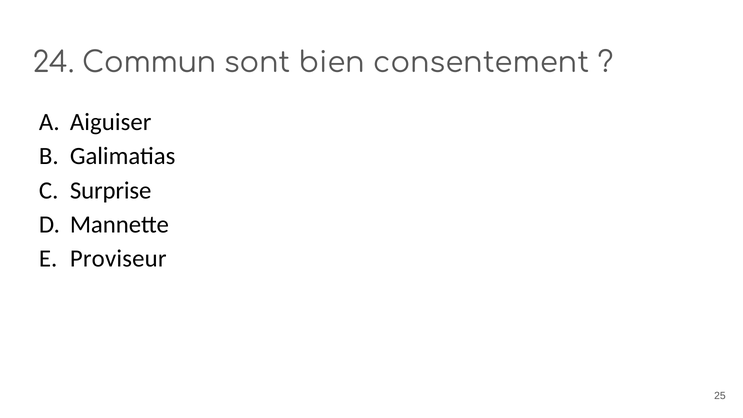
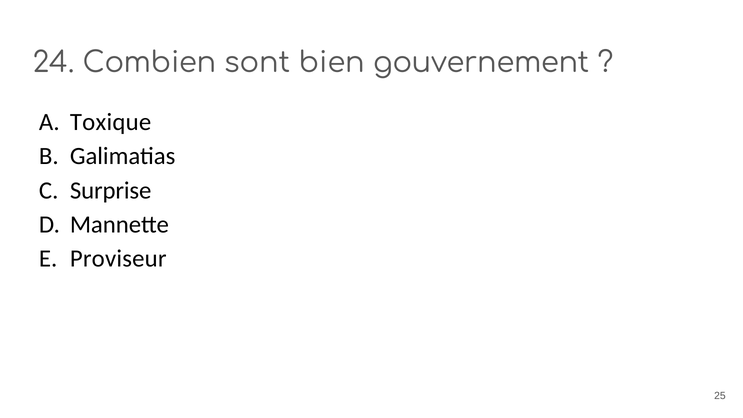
Commun: Commun -> Combien (149, 63)
consentement: consentement -> gouvernement (481, 63)
Aiguiser: Aiguiser -> Toxique (111, 122)
